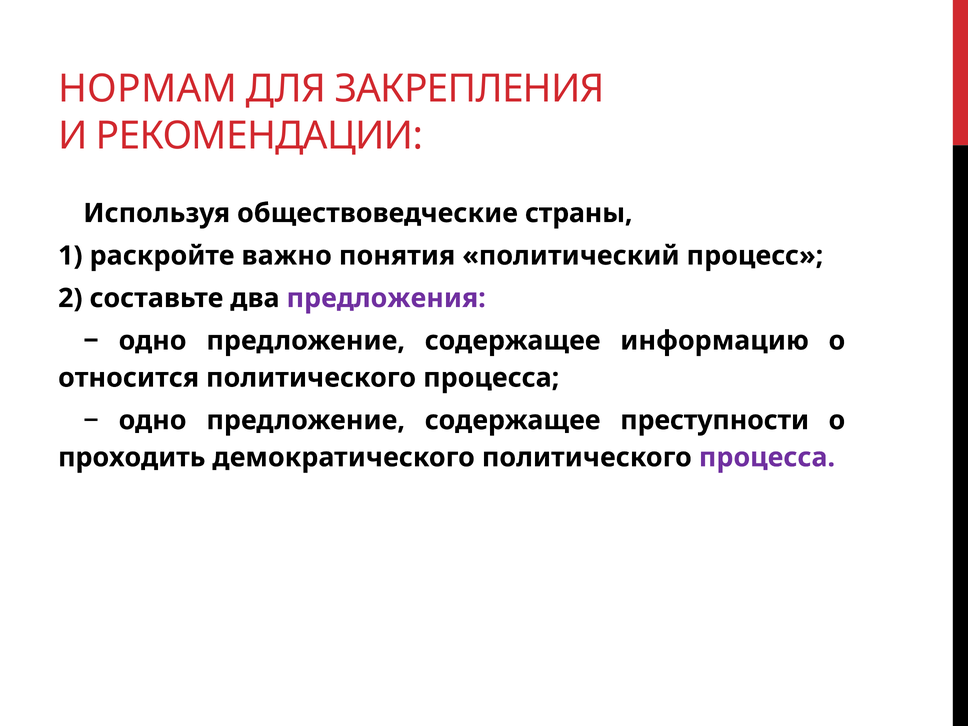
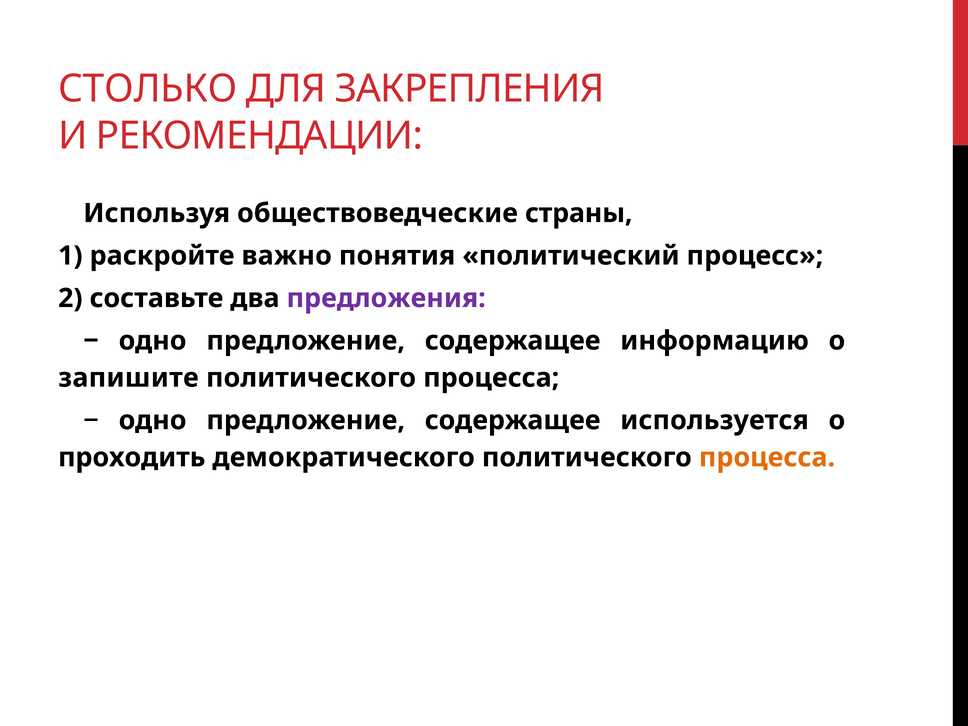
НОРМАМ: НОРМАМ -> СТОЛЬКО (148, 89)
относится: относится -> запишите (128, 378)
преступности: преступности -> используется (715, 420)
процесса colour: purple -> orange (767, 457)
